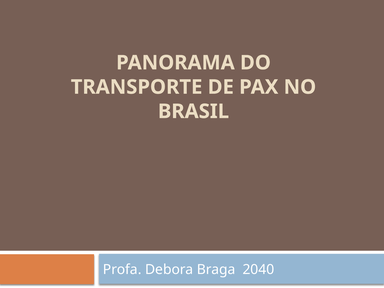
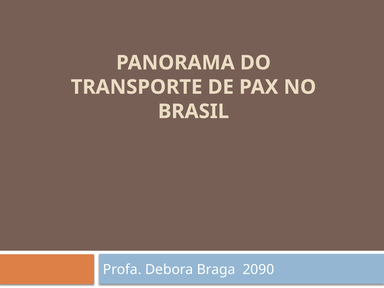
2040: 2040 -> 2090 (258, 269)
